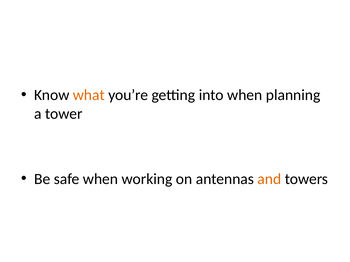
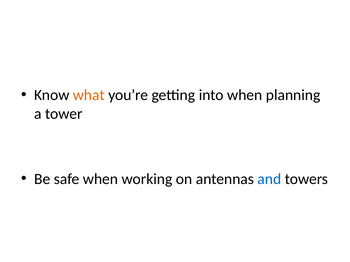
and colour: orange -> blue (269, 179)
